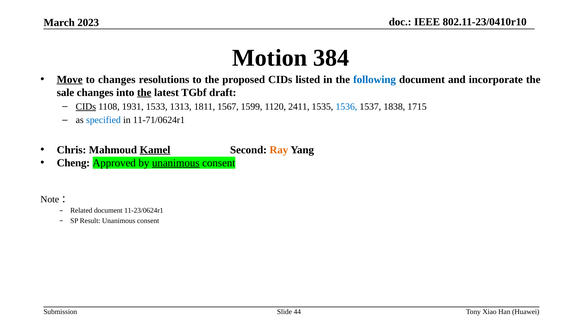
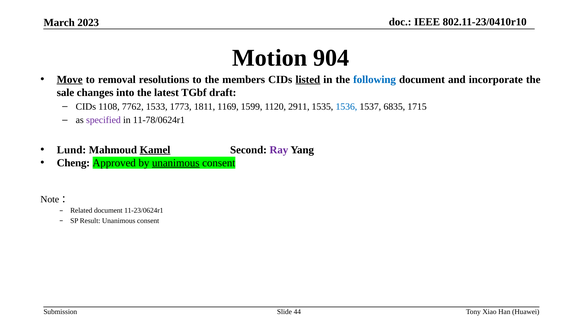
384: 384 -> 904 (331, 58)
to changes: changes -> removal (117, 80)
proposed: proposed -> members (244, 80)
listed underline: none -> present (308, 80)
the underline: present -> none (144, 93)
CIDs underline: present -> none (86, 107)
1931: 1931 -> 7762 (133, 107)
1313: 1313 -> 1773 (181, 107)
1567: 1567 -> 1169 (228, 107)
2411: 2411 -> 2911 (299, 107)
1838: 1838 -> 6835 (394, 107)
specified colour: blue -> purple (103, 120)
11-71/0624r1: 11-71/0624r1 -> 11-78/0624r1 (159, 120)
Chris: Chris -> Lund (71, 150)
Ray colour: orange -> purple (279, 150)
